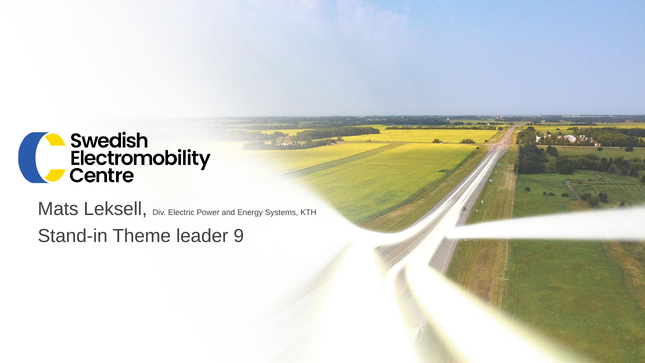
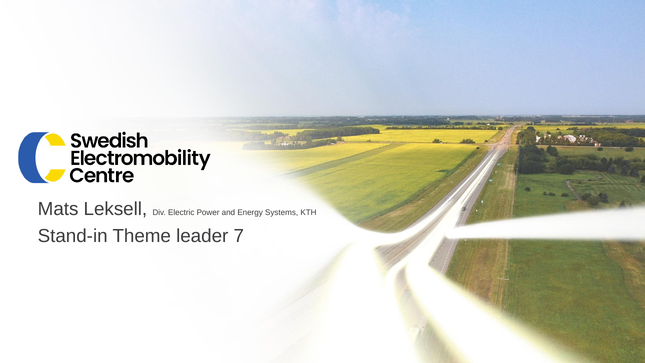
9: 9 -> 7 (239, 236)
